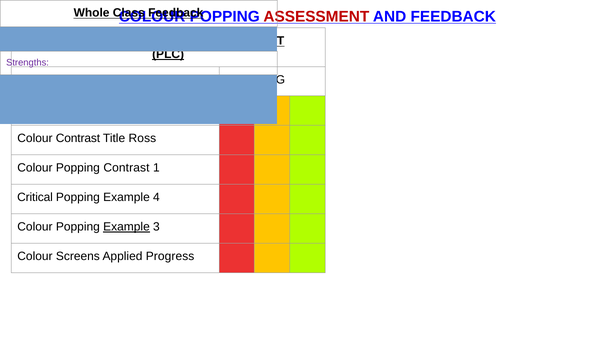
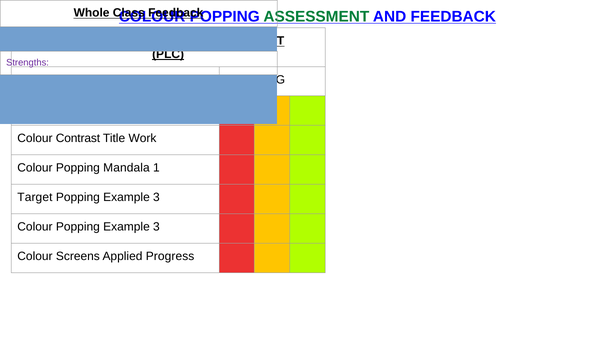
ASSESSMENT colour: red -> green (316, 16)
Title Ross: Ross -> Work (142, 138)
Popping Contrast: Contrast -> Mandala (126, 168)
Critical: Critical -> Target (35, 197)
4: 4 -> 3 (156, 197)
Example underline: present -> none (127, 227)
